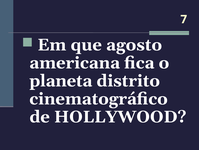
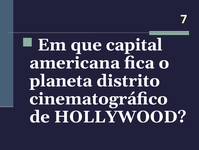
agosto: agosto -> capital (134, 45)
